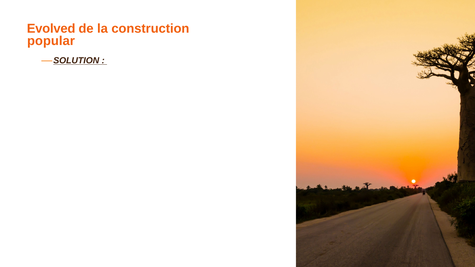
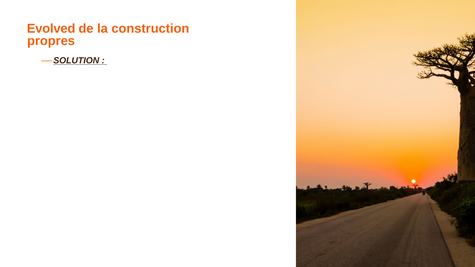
popular: popular -> propres (51, 41)
